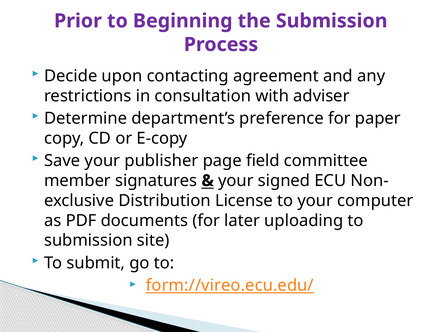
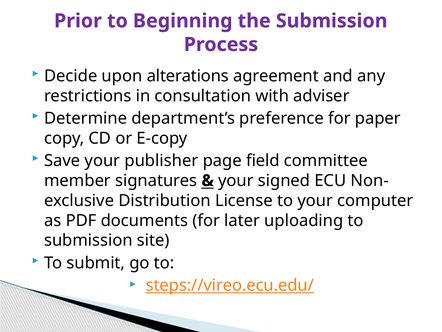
contacting: contacting -> alterations (188, 76)
form://vireo.ecu.edu/: form://vireo.ecu.edu/ -> steps://vireo.ecu.edu/ (230, 285)
